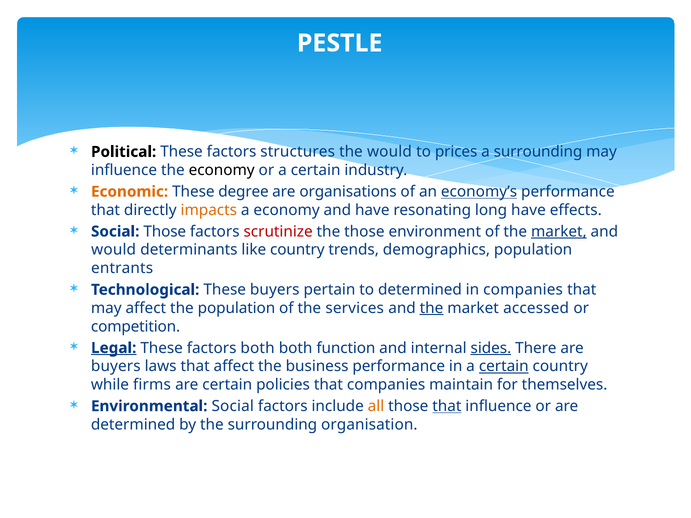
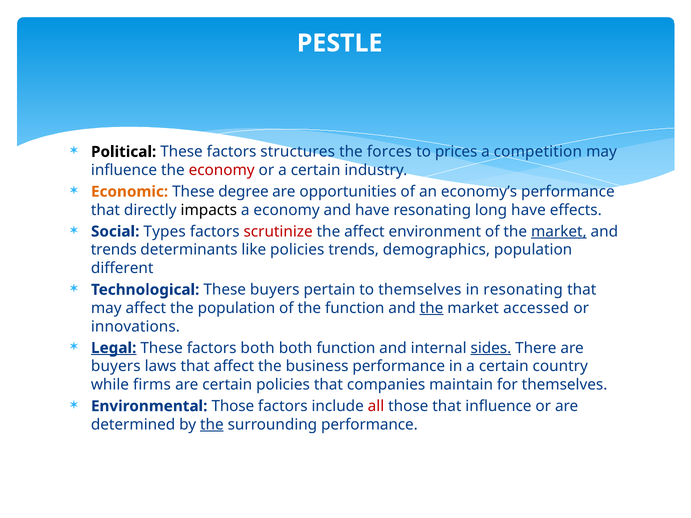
the would: would -> forces (389, 152)
a surrounding: surrounding -> competition (538, 152)
economy colour: black -> red (222, 170)
organisations: organisations -> opportunities (348, 192)
economy’s underline: present -> none (479, 192)
impacts colour: orange -> black (209, 210)
Social Those: Those -> Types (165, 232)
the those: those -> affect (364, 232)
would: would -> trends (114, 250)
like country: country -> policies (297, 250)
entrants: entrants -> different (122, 268)
to determined: determined -> themselves (420, 290)
in companies: companies -> resonating (523, 290)
the services: services -> function (355, 308)
competition: competition -> innovations (135, 327)
certain underline: present -> none (504, 366)
Environmental Social: Social -> Those (233, 406)
all colour: orange -> red (376, 406)
that underline: present -> none (447, 406)
the underline: none -> present (212, 425)
surrounding organisation: organisation -> performance (369, 425)
